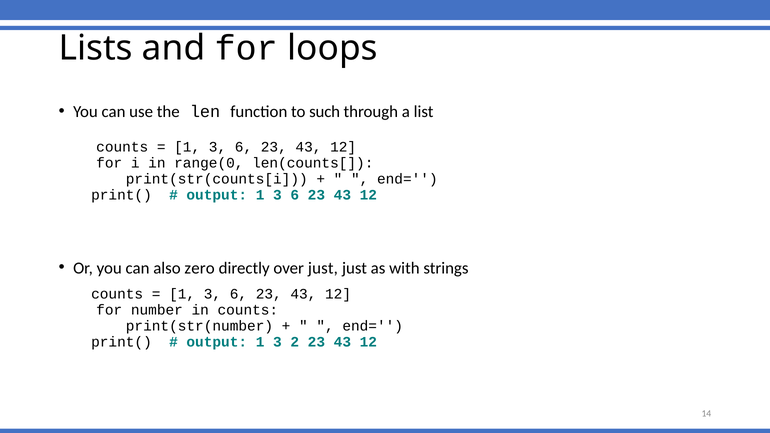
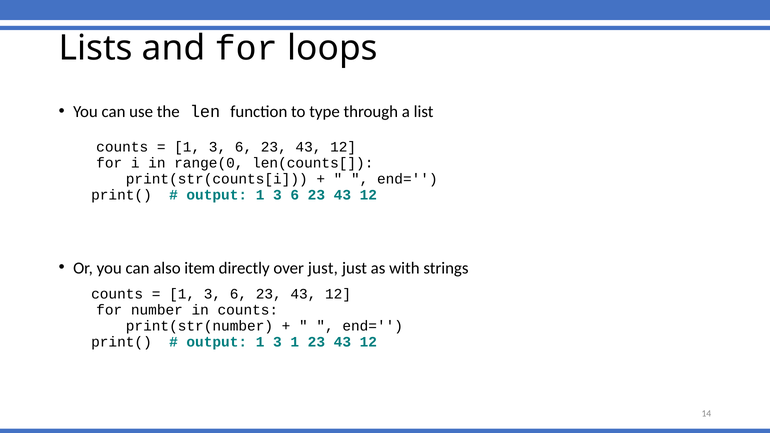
such: such -> type (325, 112)
zero: zero -> item (200, 268)
3 2: 2 -> 1 (295, 342)
